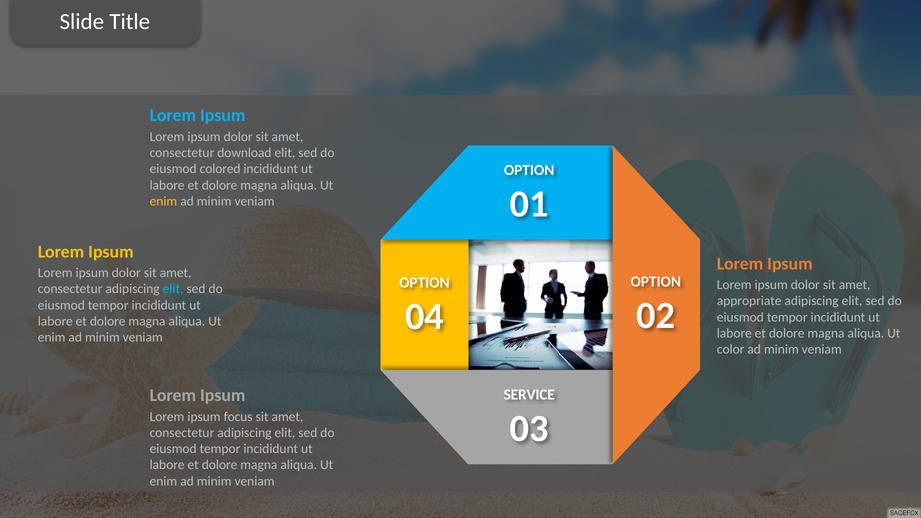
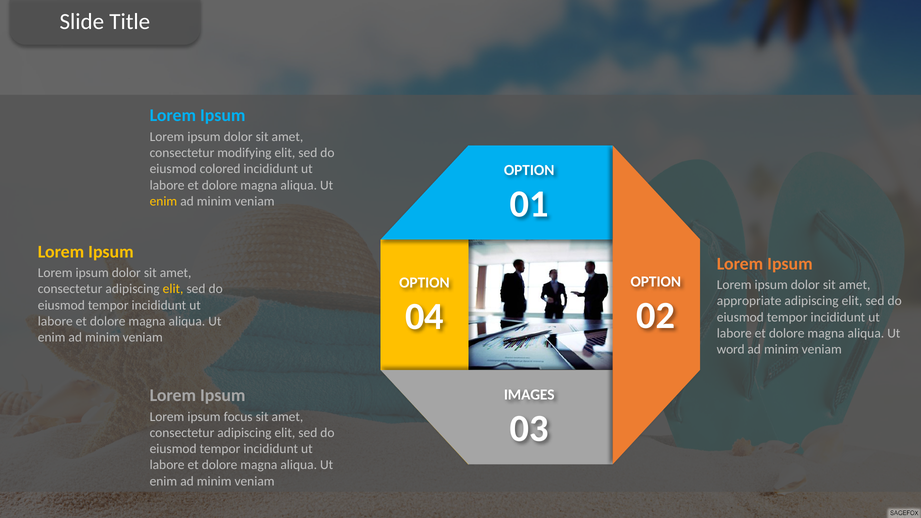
download: download -> modifying (244, 153)
elit colour: light blue -> yellow (173, 289)
color: color -> word (731, 349)
SERVICE: SERVICE -> IMAGES (529, 395)
